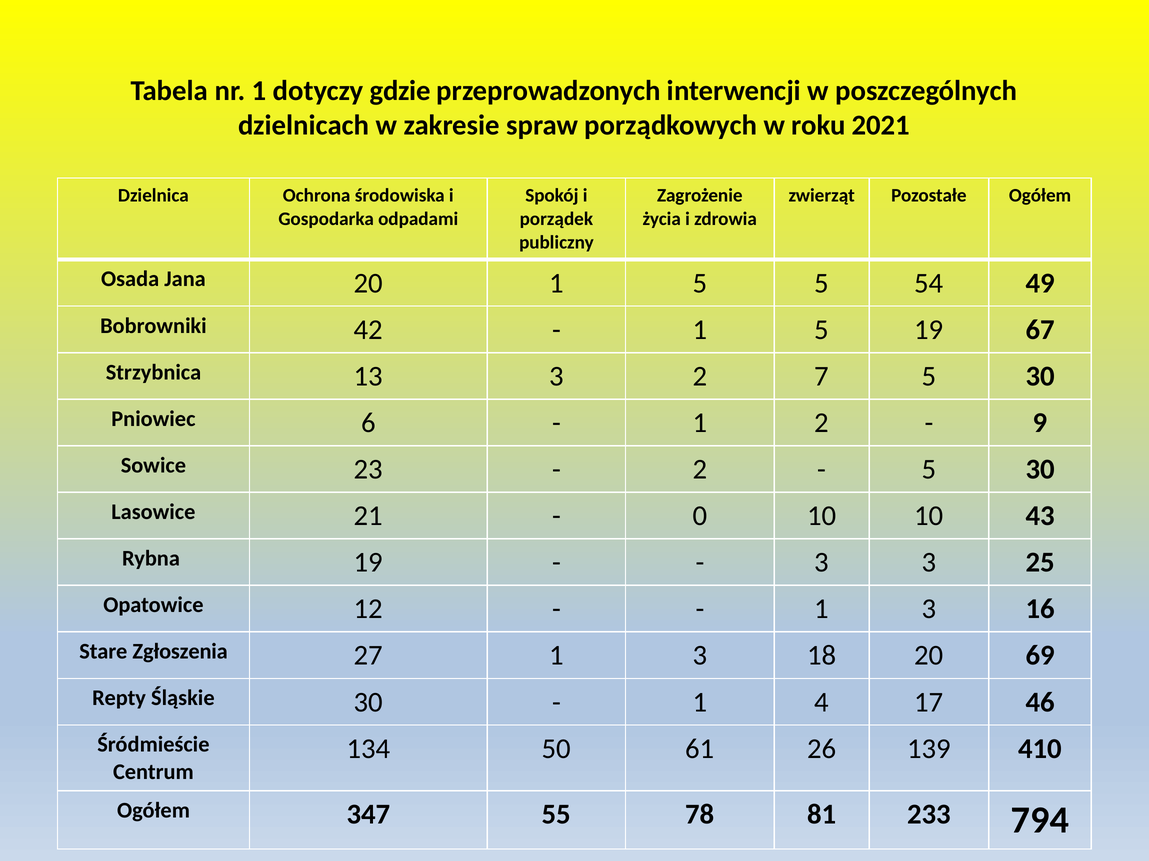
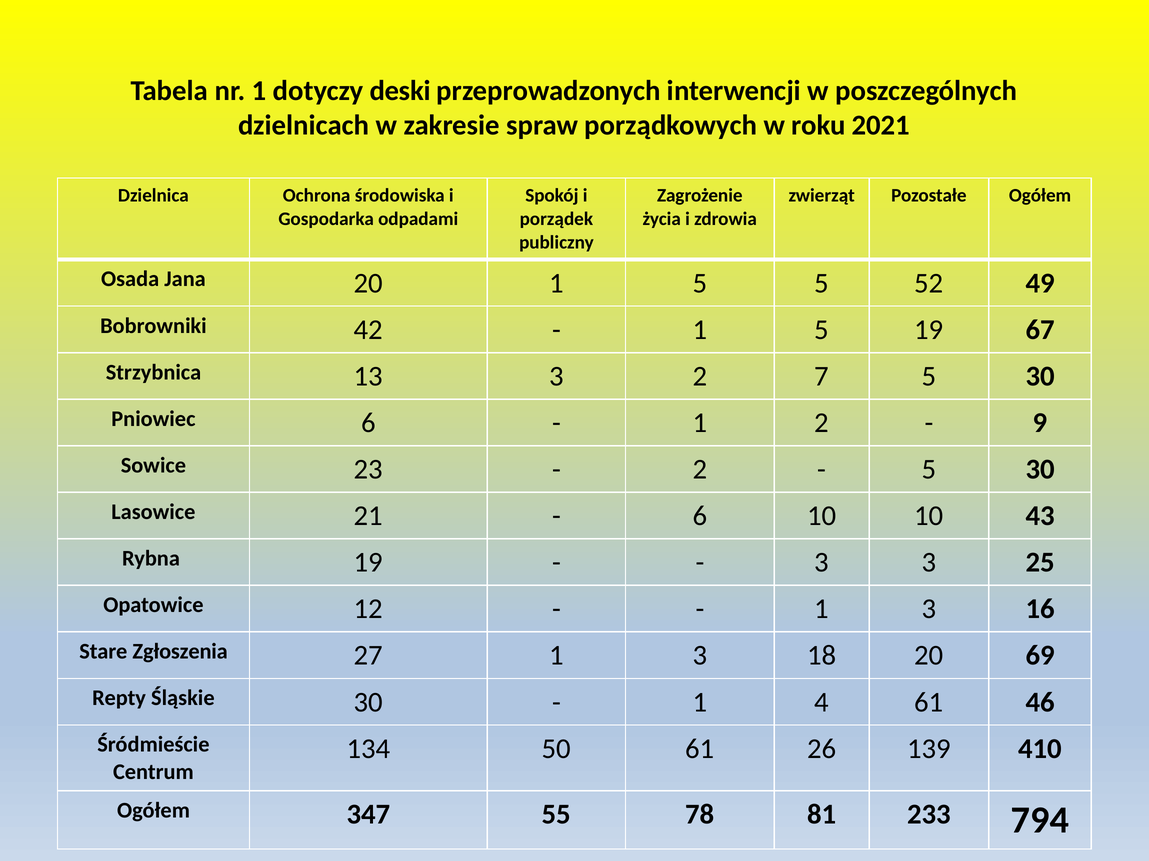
gdzie: gdzie -> deski (400, 91)
54: 54 -> 52 (929, 283)
0: 0 -> 6 (700, 516)
4 17: 17 -> 61 (929, 703)
